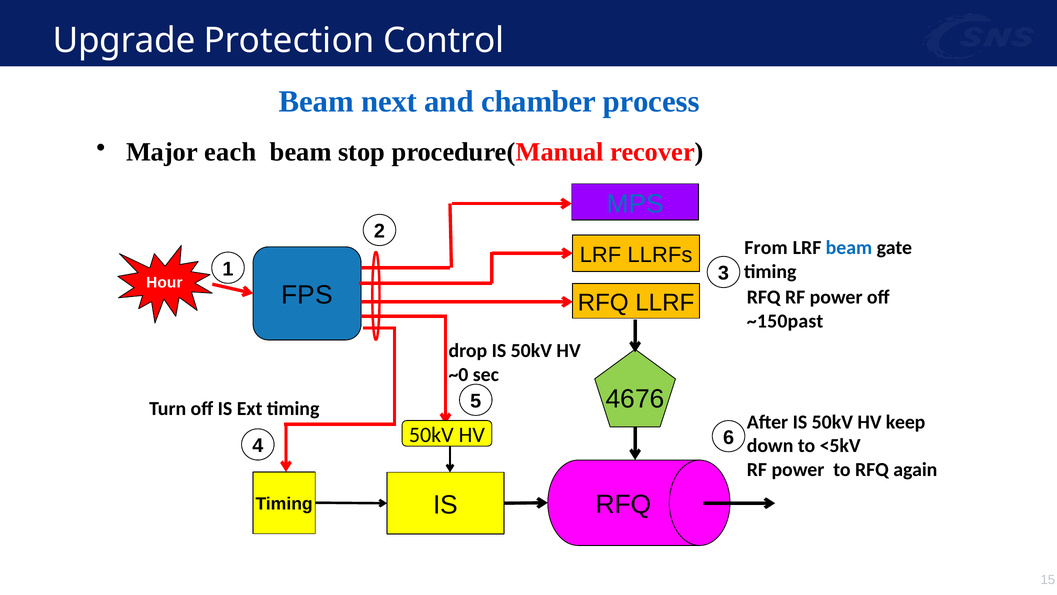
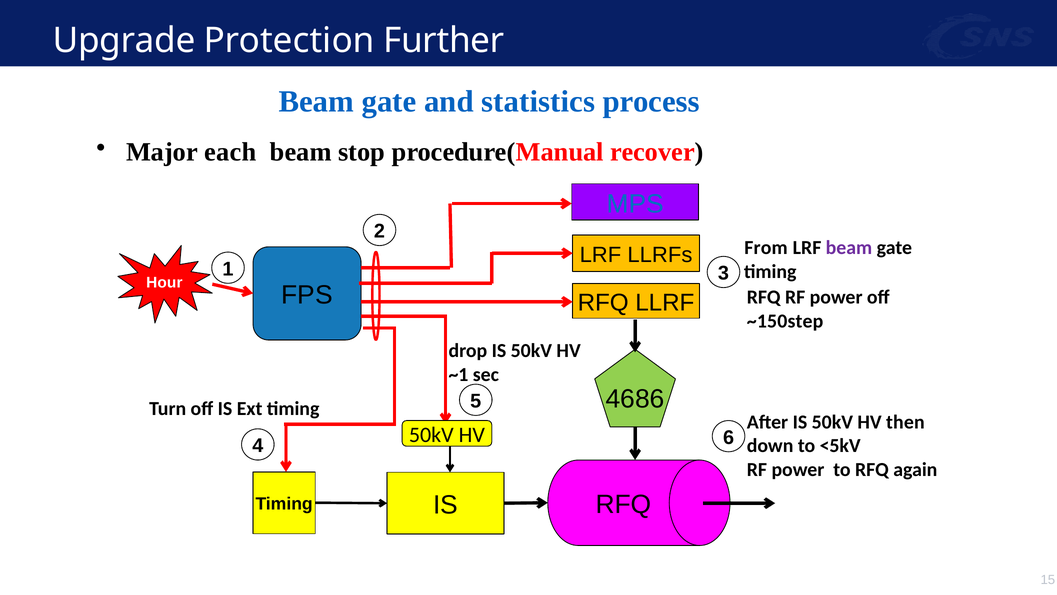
Control: Control -> Further (444, 41)
next: next -> gate (389, 102)
chamber: chamber -> statistics (538, 102)
beam colour: blue -> purple (849, 248)
~150past: ~150past -> ~150step (785, 321)
~0: ~0 -> ~1 (458, 374)
4676: 4676 -> 4686 (635, 399)
keep: keep -> then (905, 422)
